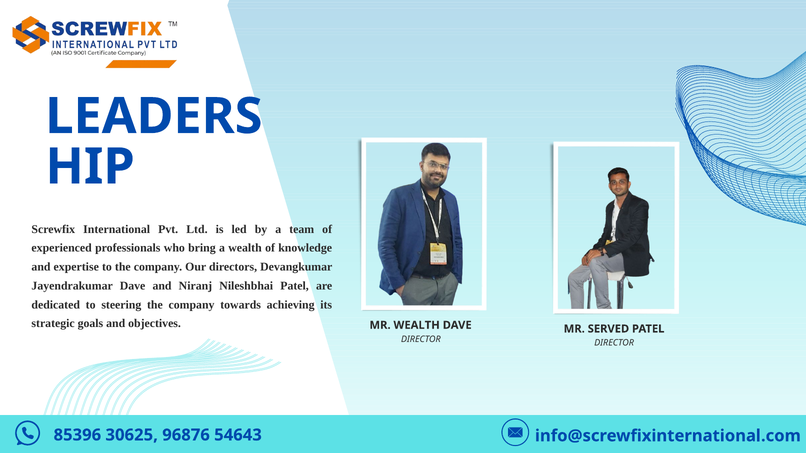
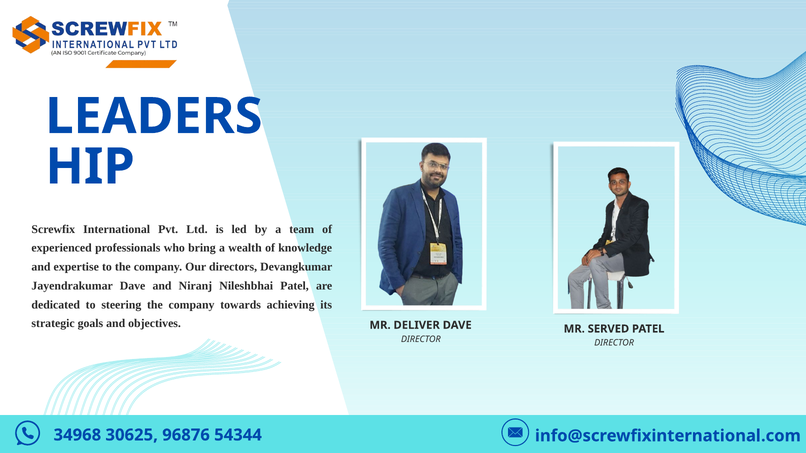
MR WEALTH: WEALTH -> DELIVER (417, 325)
85396: 85396 -> 34968 (77, 435)
54643: 54643 -> 54344 (238, 435)
